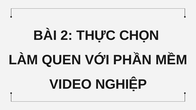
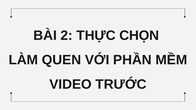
NGHIỆP: NGHIỆP -> TRƯỚC (121, 85)
